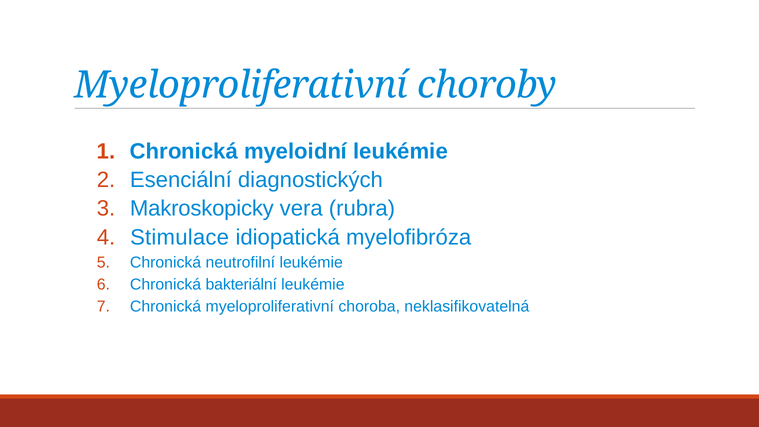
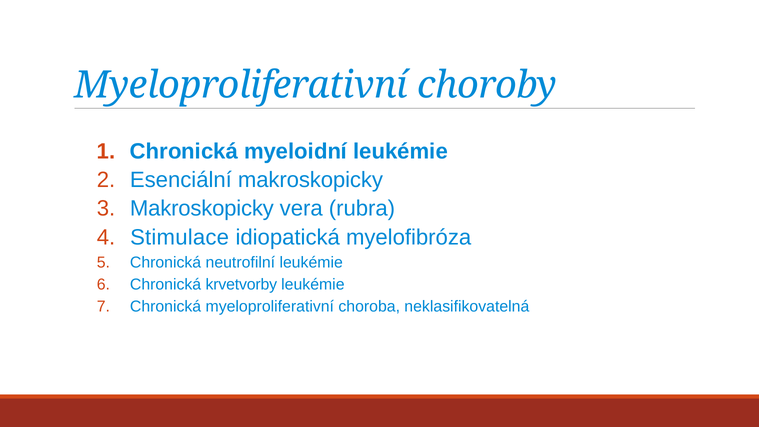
Esenciální diagnostických: diagnostických -> makroskopicky (310, 180)
bakteriální: bakteriální -> krvetvorby (241, 284)
